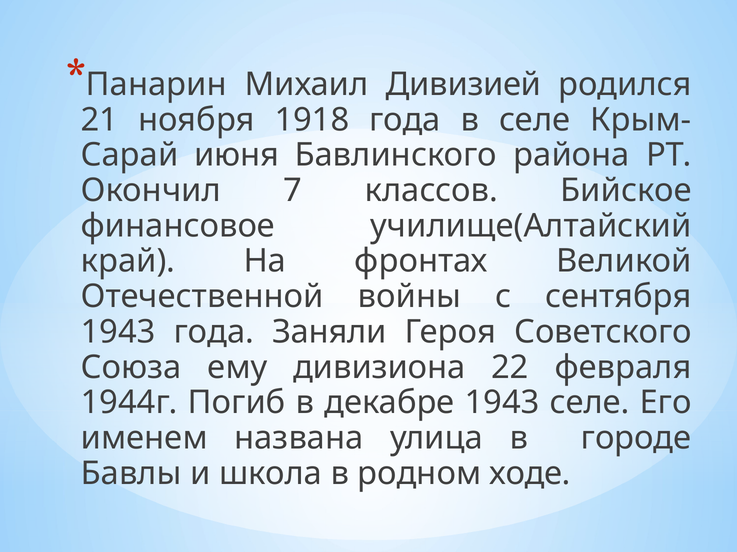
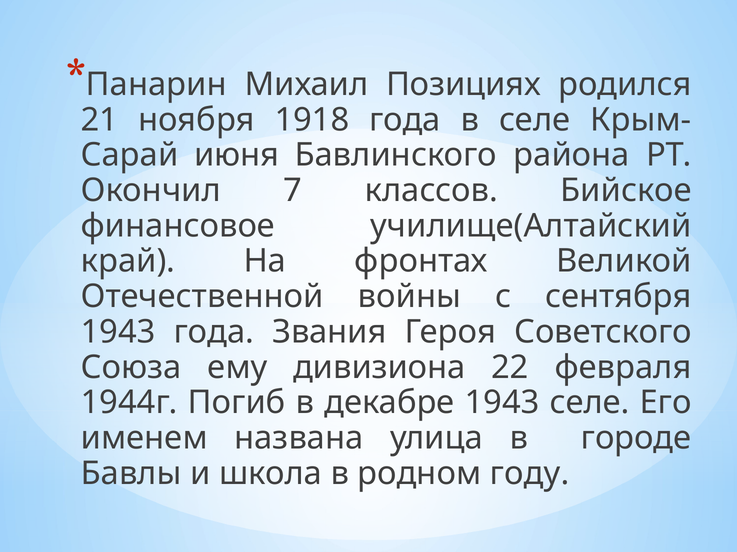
Дивизией: Дивизией -> Позициях (463, 85)
Заняли: Заняли -> Звания (329, 332)
ходе: ходе -> году (530, 474)
